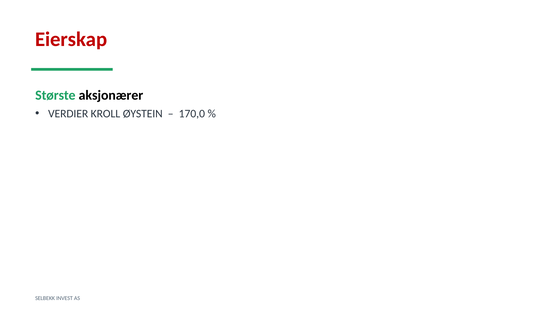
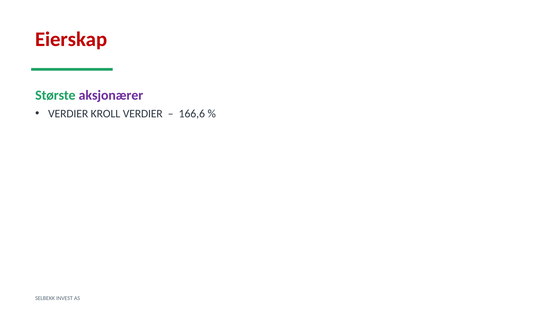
aksjonærer colour: black -> purple (111, 95)
KROLL ØYSTEIN: ØYSTEIN -> VERDIER (143, 114)
170,0: 170,0 -> 166,6 (192, 114)
